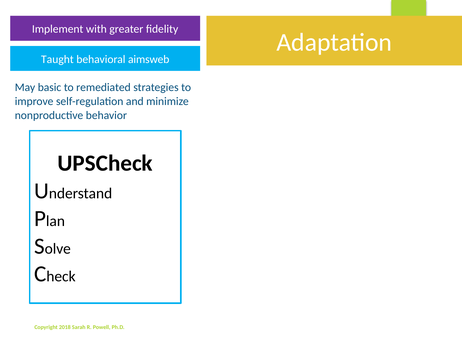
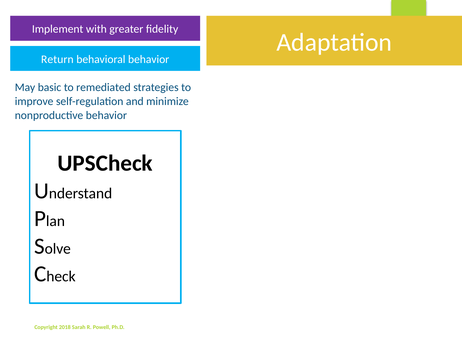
Taught: Taught -> Return (57, 59)
behavioral aimsweb: aimsweb -> behavior (149, 59)
